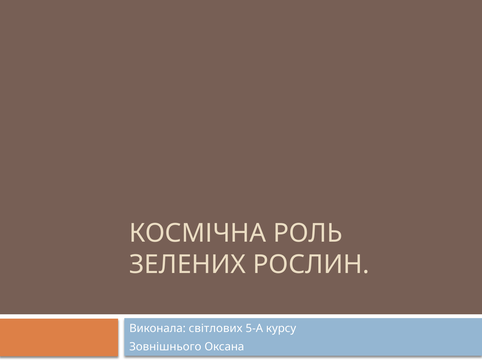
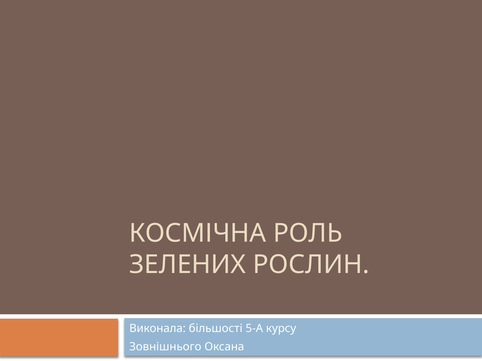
світлових: світлових -> більшості (216, 329)
